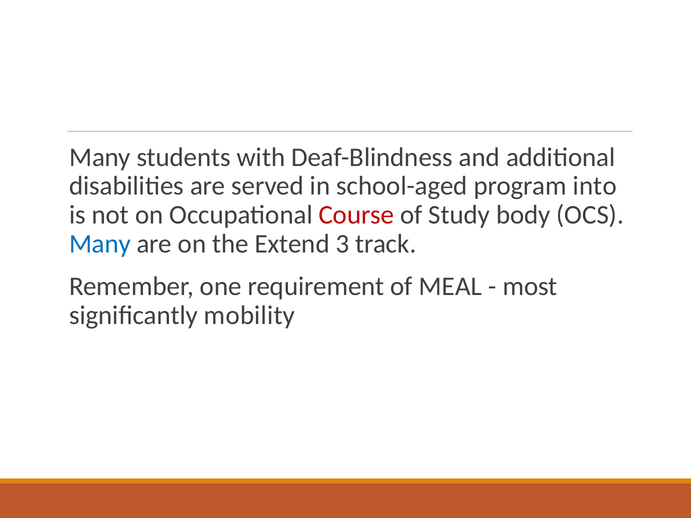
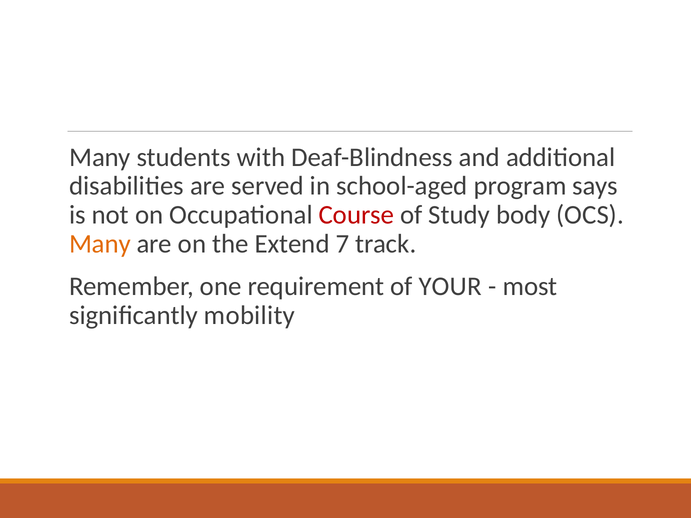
into: into -> says (595, 186)
Many colour: blue -> orange (100, 244)
3: 3 -> 7 (342, 244)
MEAL: MEAL -> YOUR (450, 287)
